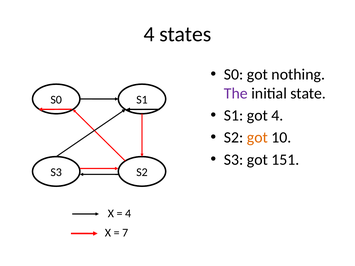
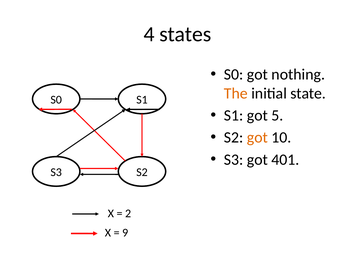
The colour: purple -> orange (236, 93)
got 4: 4 -> 5 (277, 116)
151: 151 -> 401 (285, 160)
4: 4 -> 2 (128, 214)
7: 7 -> 9 (125, 233)
